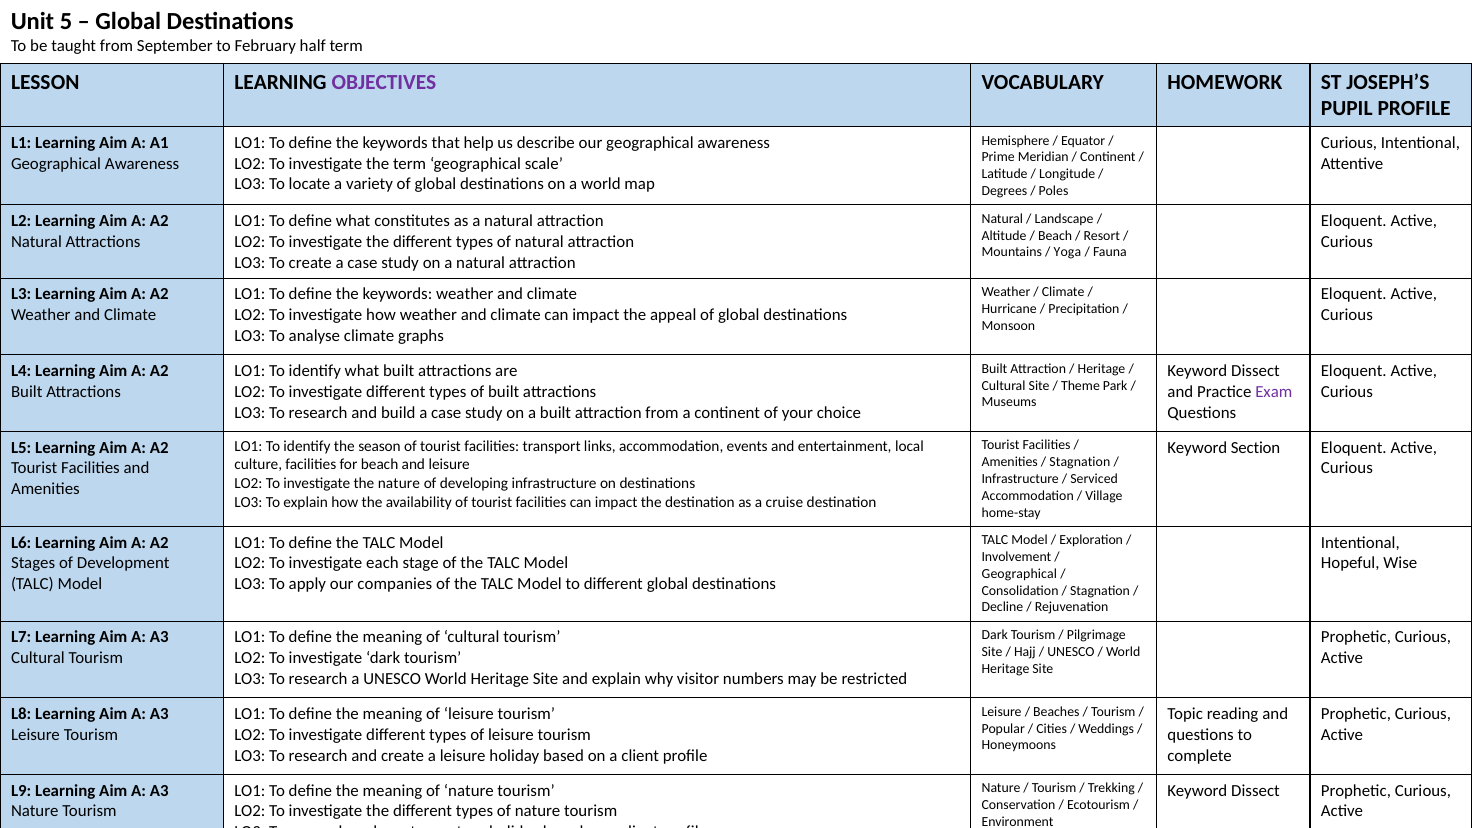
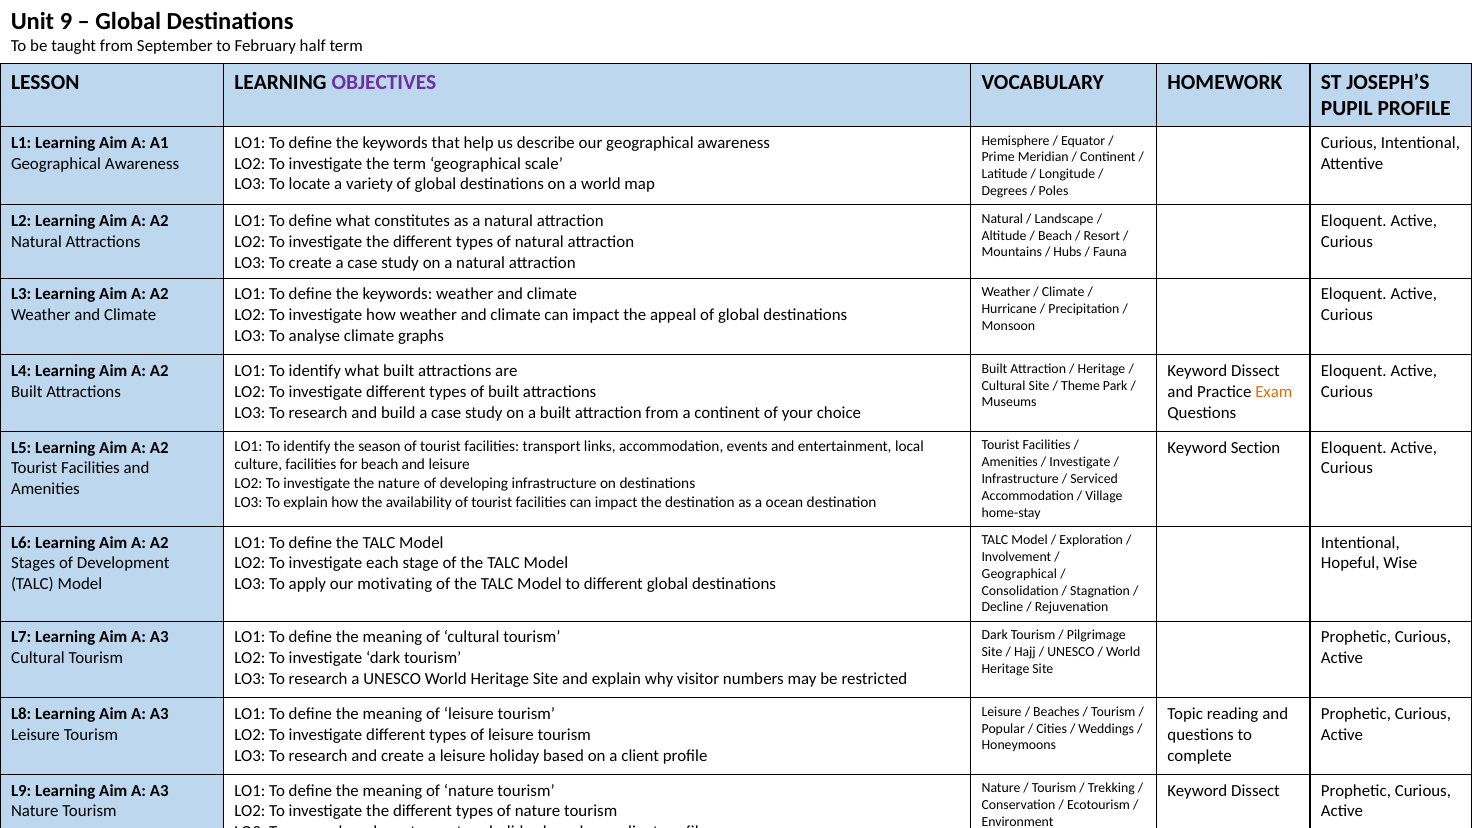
5: 5 -> 9 (66, 22)
Yoga: Yoga -> Hubs (1068, 252)
Exam colour: purple -> orange (1274, 392)
Stagnation: Stagnation -> Investigate (1080, 462)
cruise: cruise -> ocean (784, 502)
companies: companies -> motivating (395, 584)
